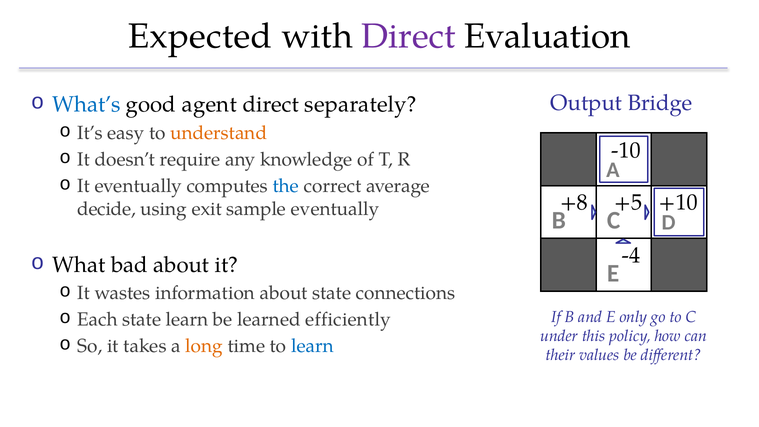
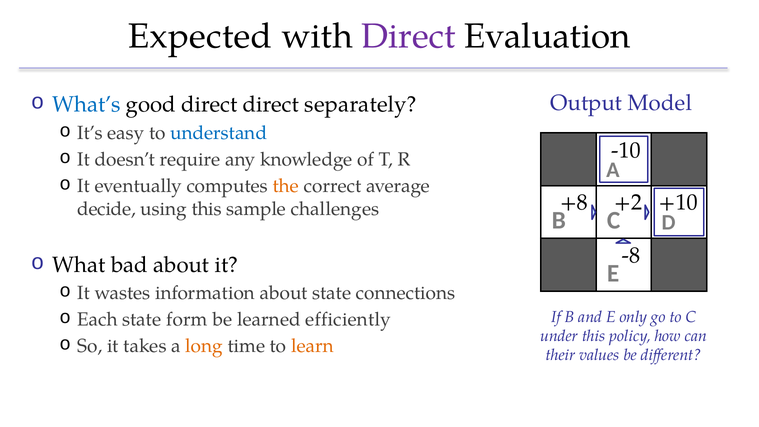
good agent: agent -> direct (209, 105)
Bridge: Bridge -> Model (660, 103)
understand colour: orange -> blue (219, 133)
the colour: blue -> orange (286, 186)
+5: +5 -> +2 (628, 203)
using exit: exit -> this (207, 209)
sample eventually: eventually -> challenges (335, 209)
-4: -4 -> -8 (631, 255)
state learn: learn -> form (187, 319)
learn colour: blue -> orange (312, 346)
